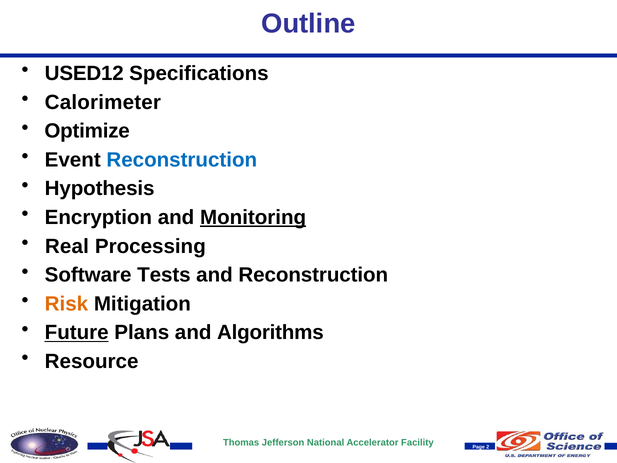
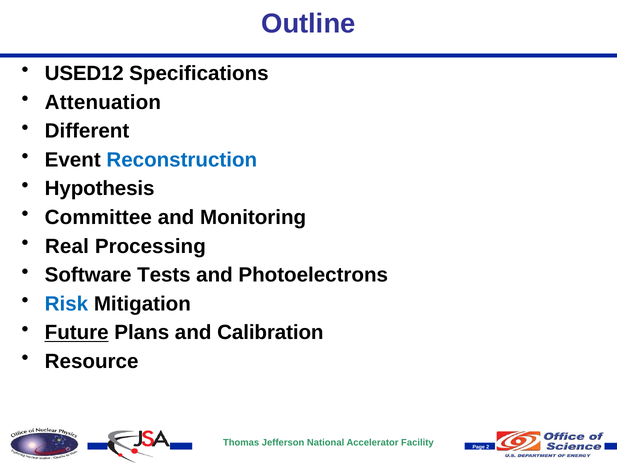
Calorimeter: Calorimeter -> Attenuation (103, 102)
Optimize: Optimize -> Different (87, 131)
Encryption: Encryption -> Committee (98, 217)
Monitoring underline: present -> none (253, 217)
and Reconstruction: Reconstruction -> Photoelectrons (313, 275)
Risk colour: orange -> blue (66, 304)
Algorithms: Algorithms -> Calibration (270, 332)
